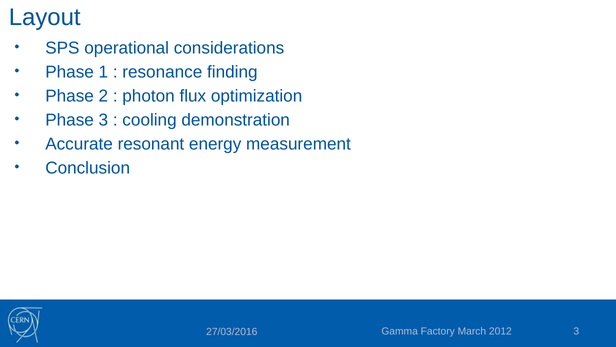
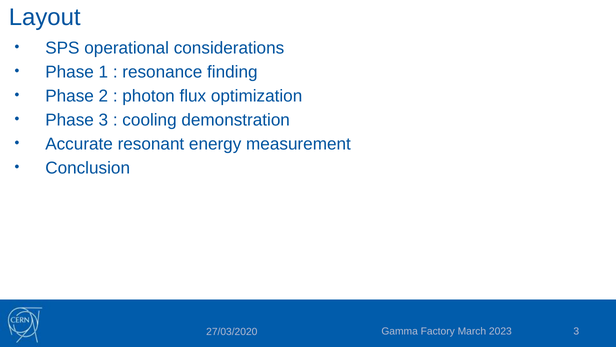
2012: 2012 -> 2023 (500, 331)
27/03/2016: 27/03/2016 -> 27/03/2020 (232, 331)
